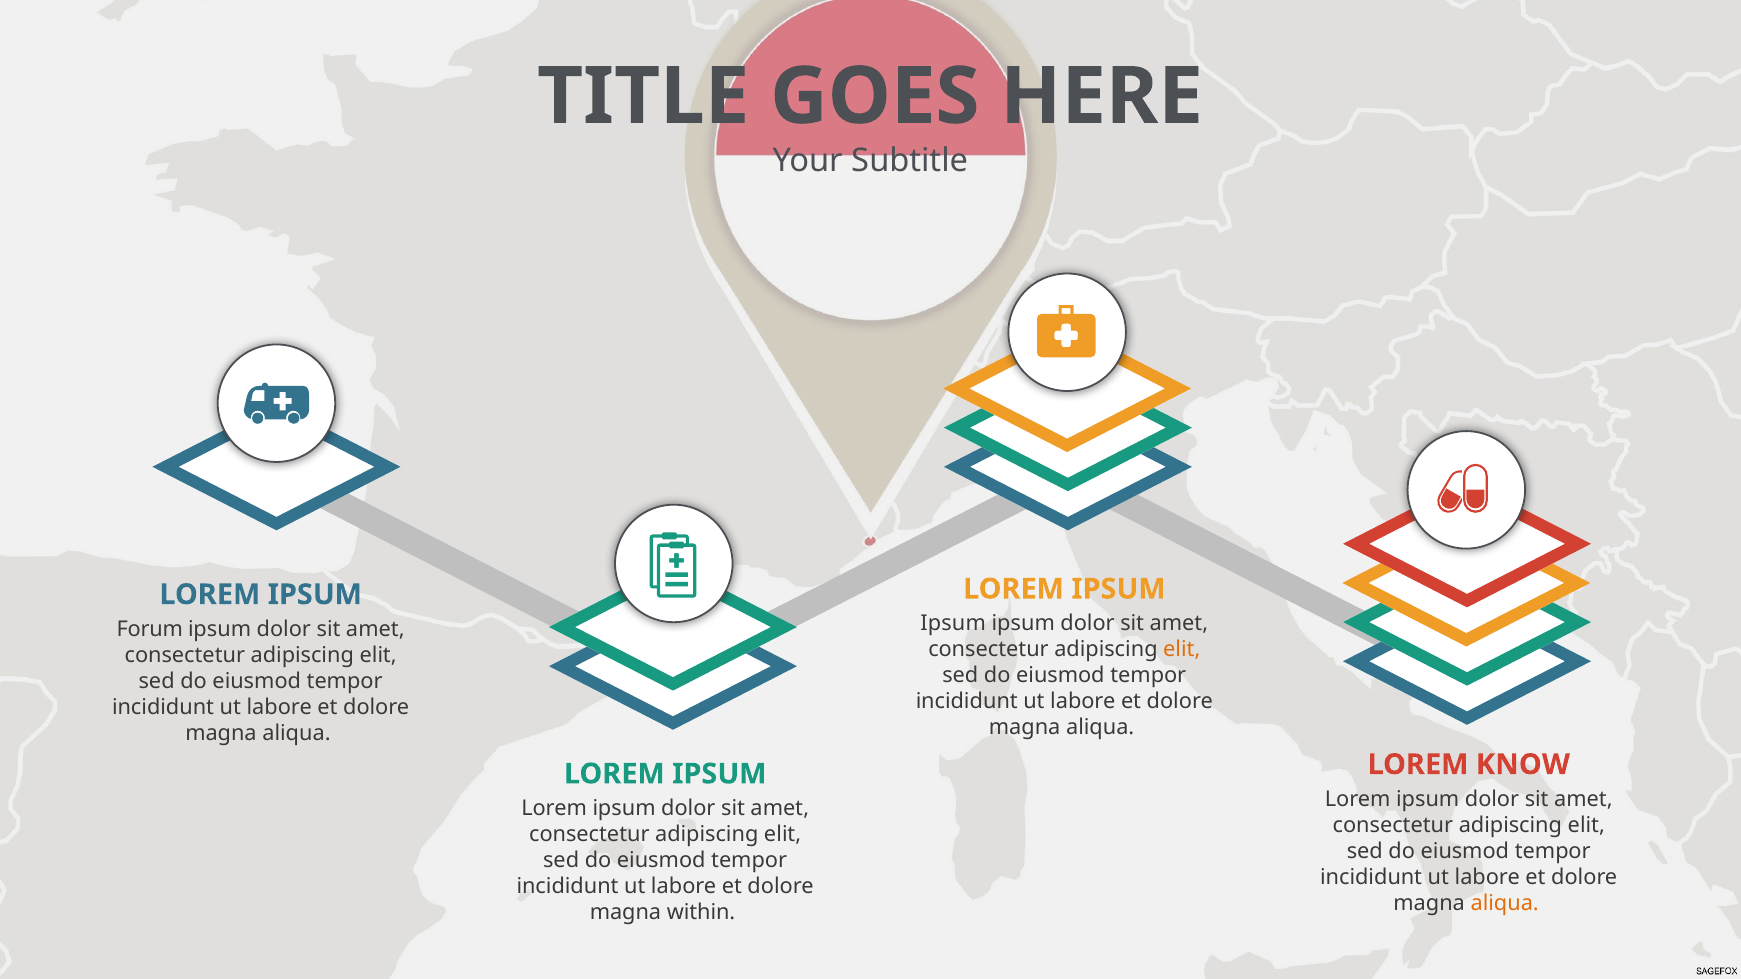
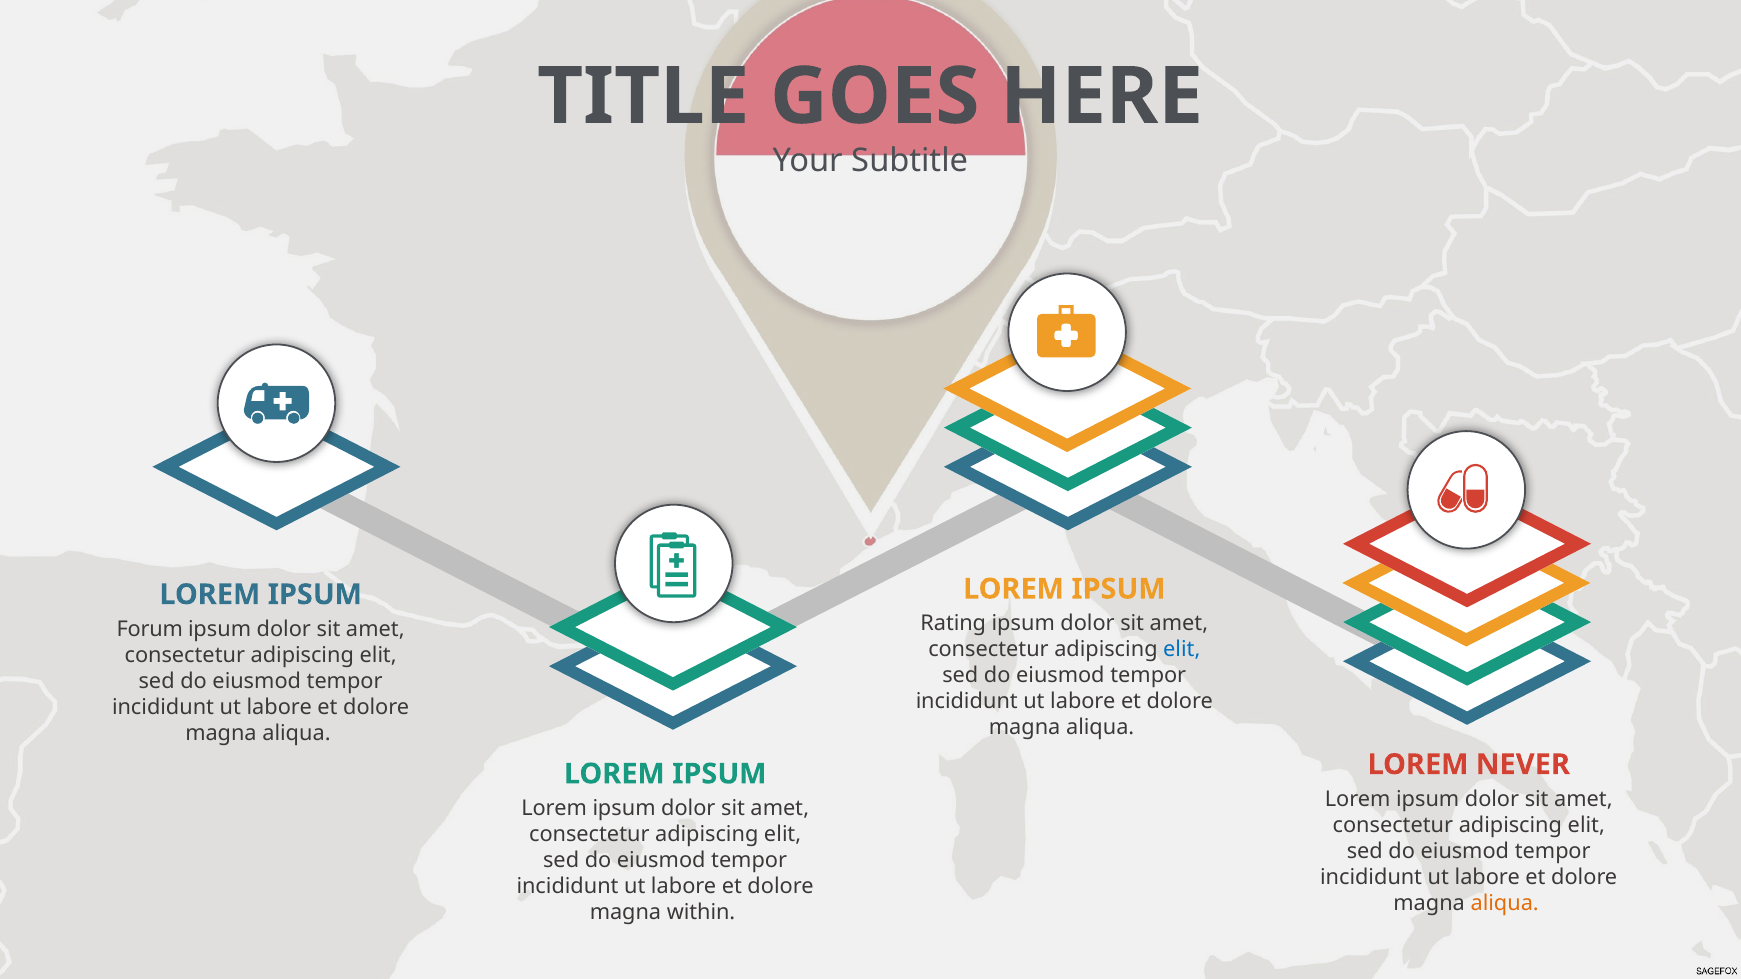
Ipsum: Ipsum -> Rating (953, 623)
elit colour: orange -> blue (1182, 650)
KNOW: KNOW -> NEVER (1523, 765)
